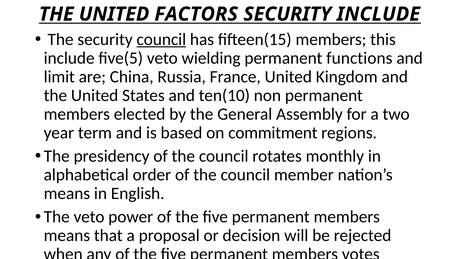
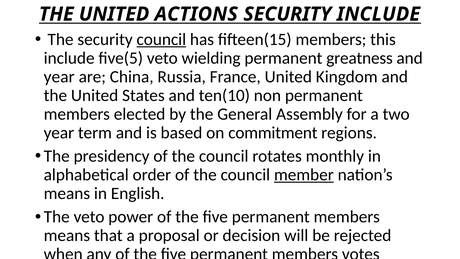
FACTORS: FACTORS -> ACTIONS (196, 14)
functions: functions -> greatness (360, 58)
limit: limit -> year (59, 77)
member underline: none -> present (304, 175)
